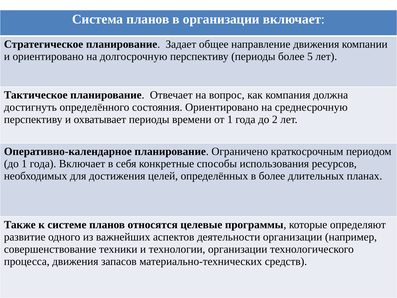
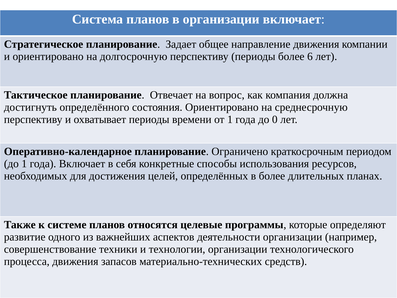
5: 5 -> 6 (310, 56)
2: 2 -> 0 (275, 119)
